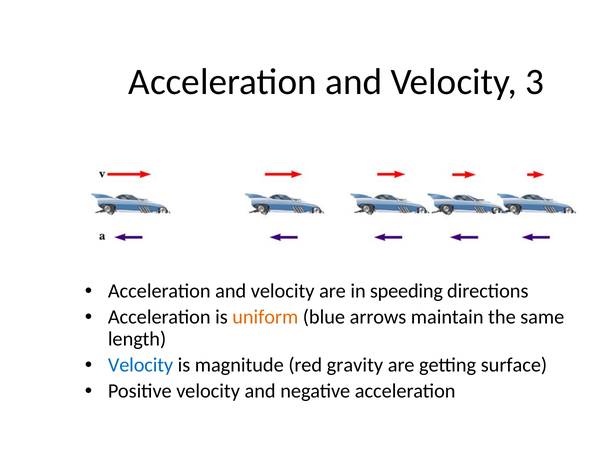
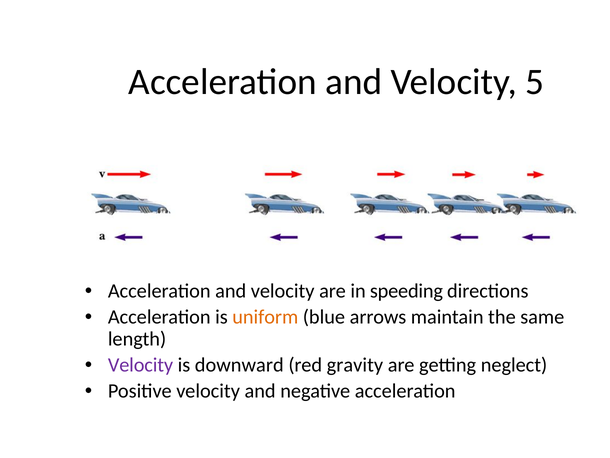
3: 3 -> 5 (535, 82)
Velocity colour: blue -> purple (141, 365)
magnitude: magnitude -> downward (239, 365)
surface: surface -> neglect (514, 365)
